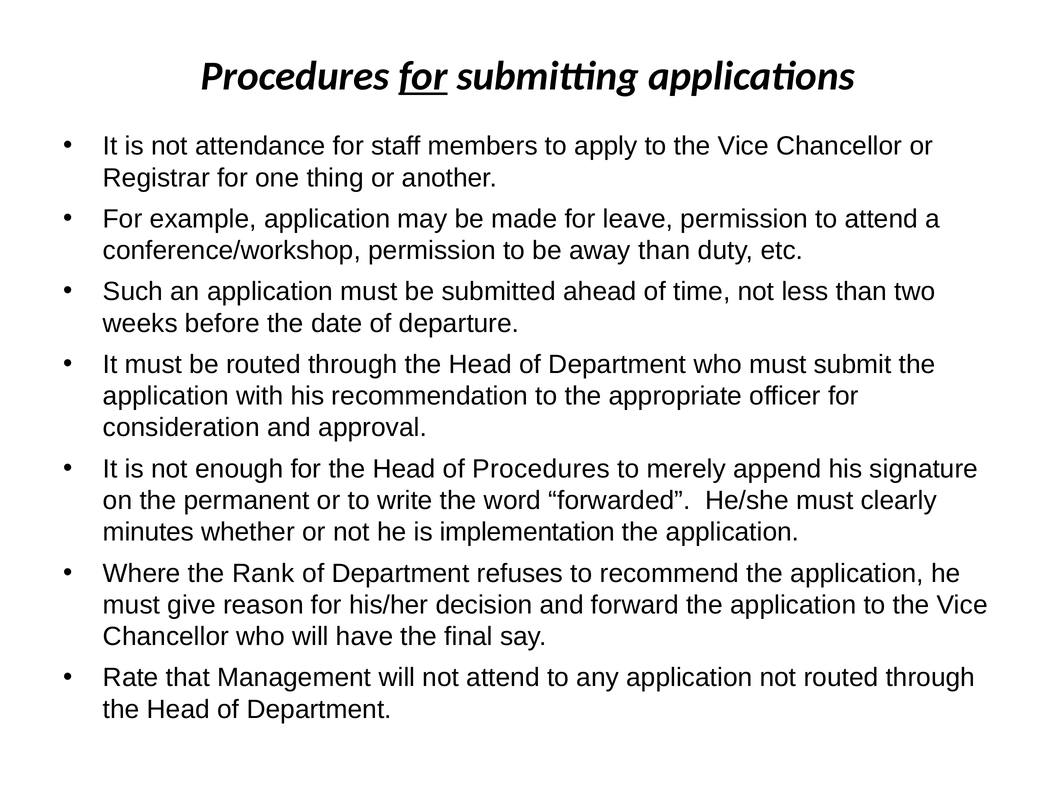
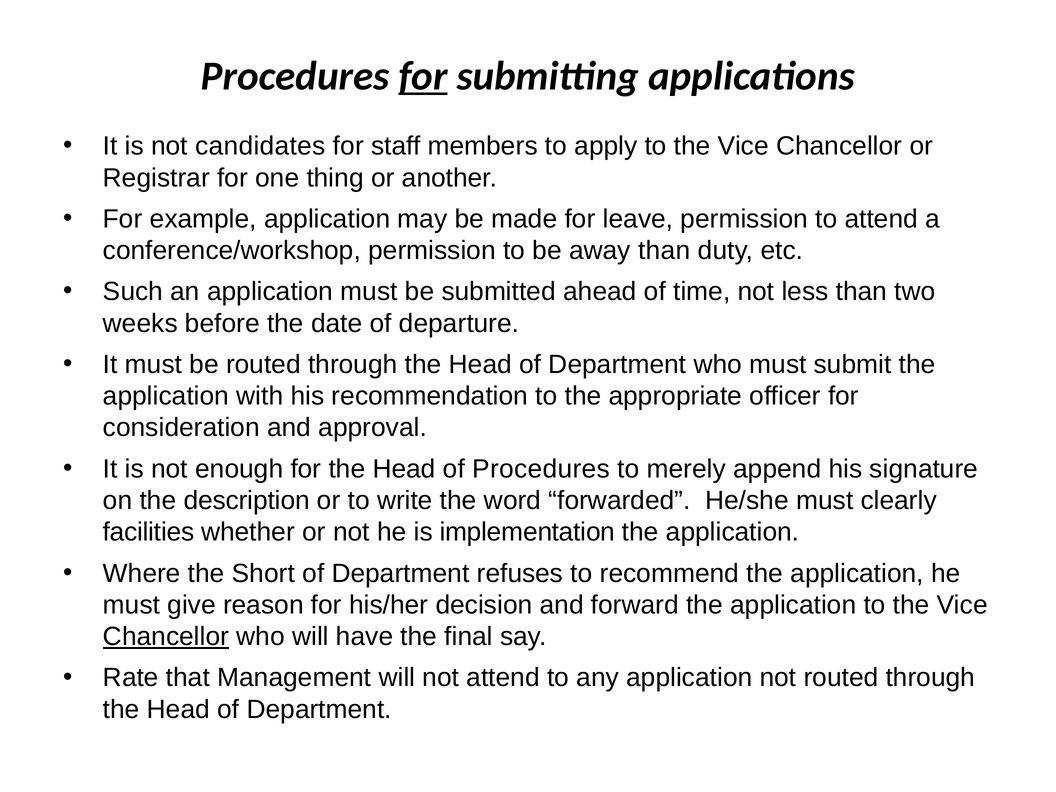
attendance: attendance -> candidates (260, 146)
permanent: permanent -> description (247, 501)
minutes: minutes -> facilities (149, 532)
Rank: Rank -> Short (263, 573)
Chancellor underline: none -> present (166, 637)
